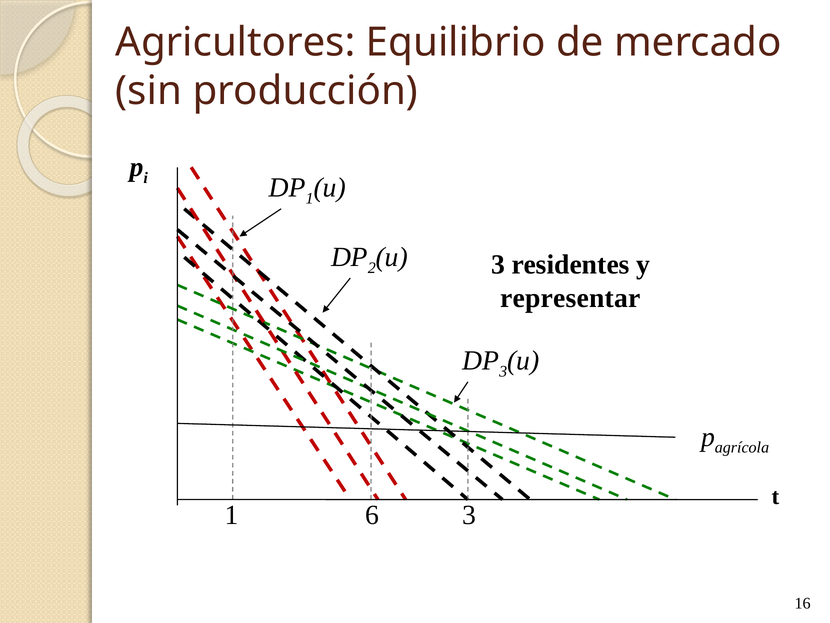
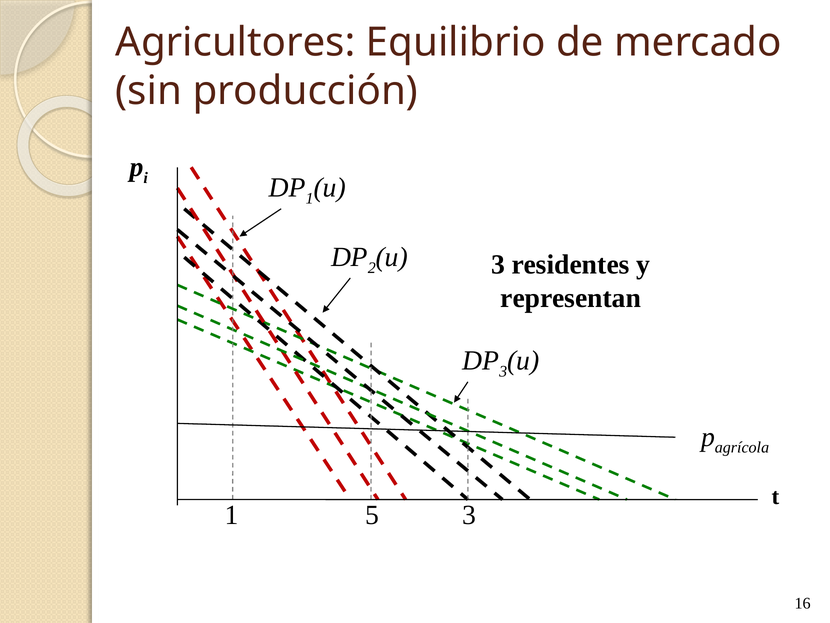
representar: representar -> representan (571, 298)
6: 6 -> 5 (372, 515)
